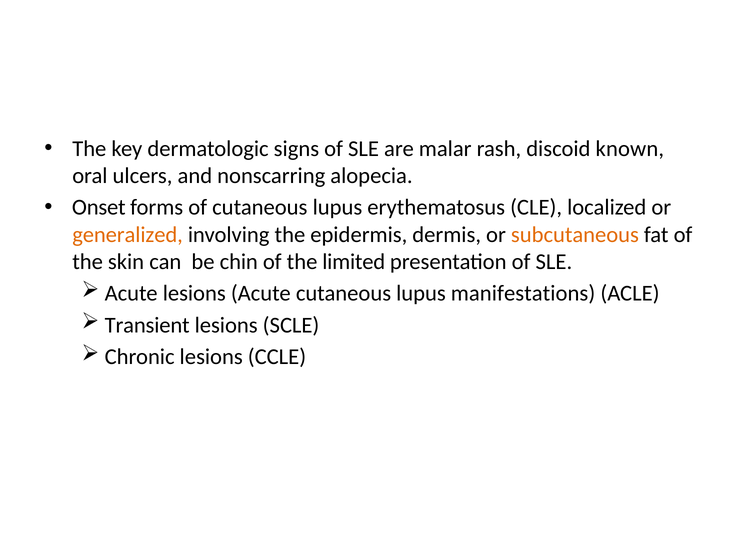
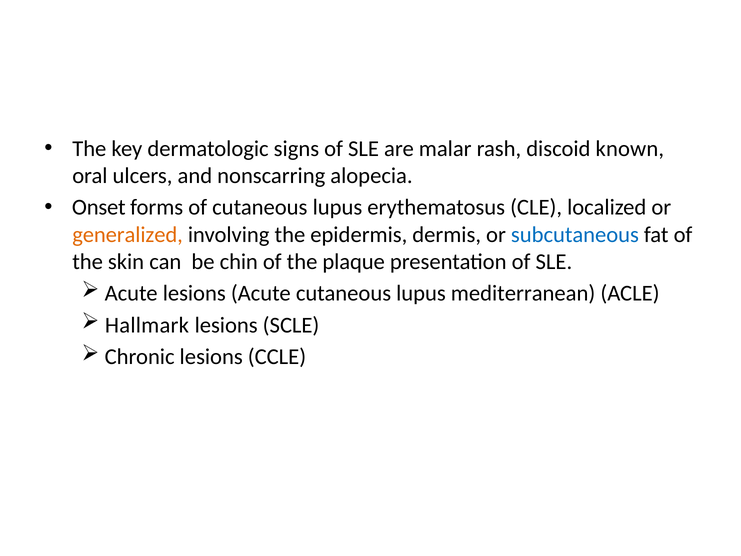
subcutaneous colour: orange -> blue (575, 235)
limited: limited -> plaque (354, 262)
manifestations: manifestations -> mediterranean (523, 293)
Transient: Transient -> Hallmark (147, 325)
